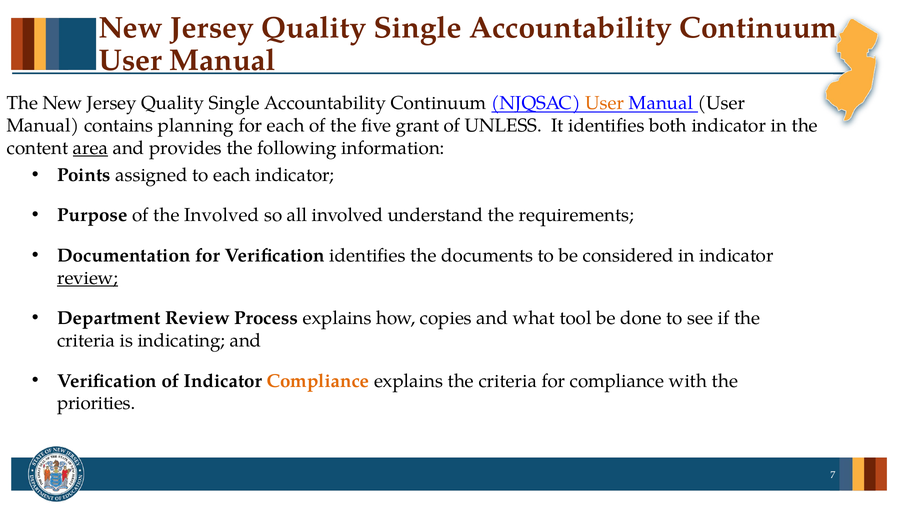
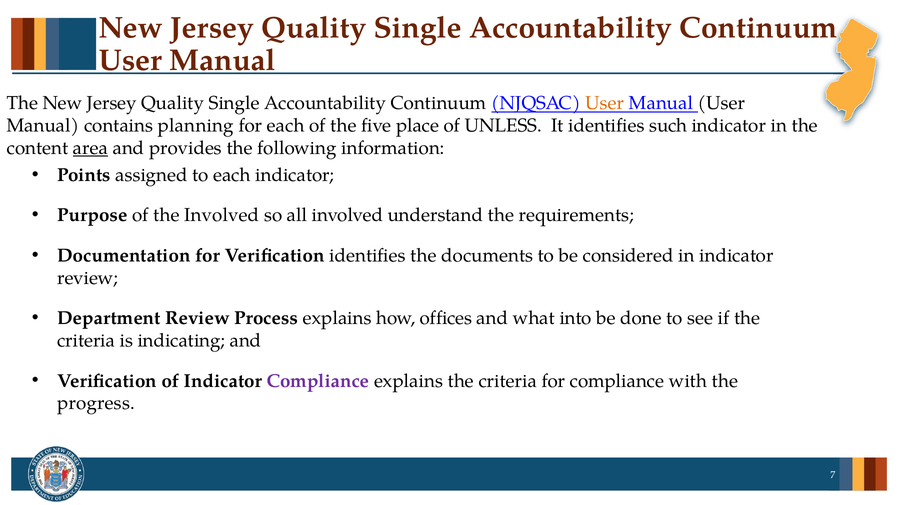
grant: grant -> place (418, 126)
both: both -> such (668, 126)
review underline: present -> none (88, 278)
copies: copies -> offices (446, 318)
tool: tool -> into (576, 318)
Compliance colour: orange -> purple (318, 381)
priorities: priorities -> progress (96, 403)
